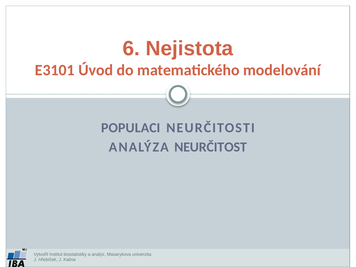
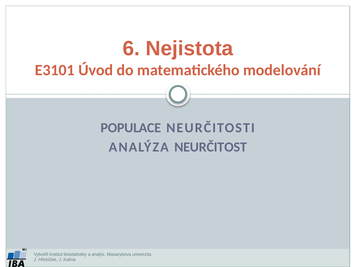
POPULACI: POPULACI -> POPULACE (131, 128)
